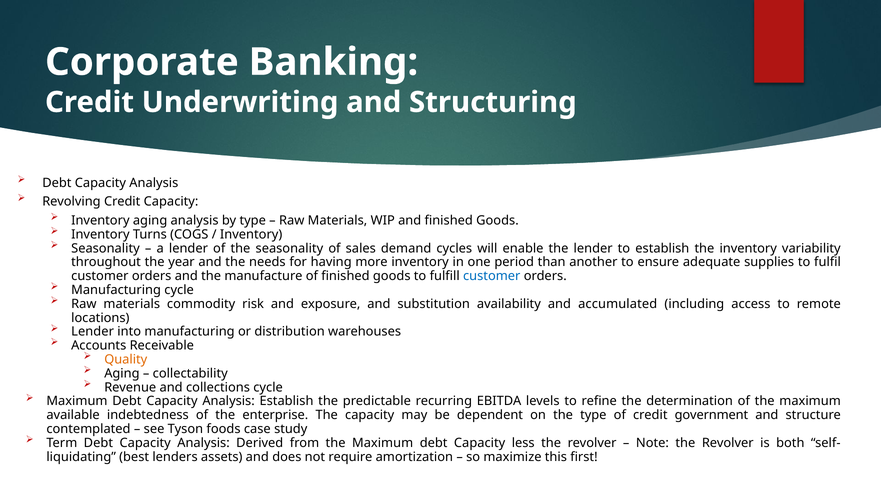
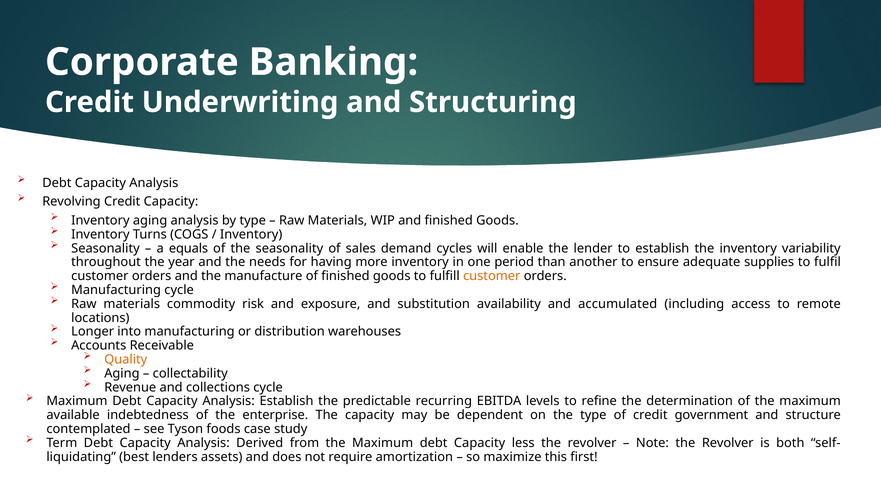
a lender: lender -> equals (189, 248)
customer colour: blue -> orange (492, 276)
Lender: Lender -> Longer (93, 331)
